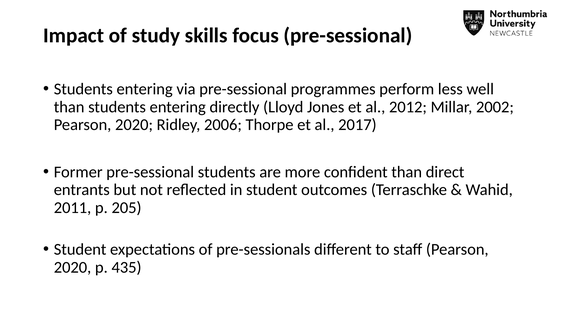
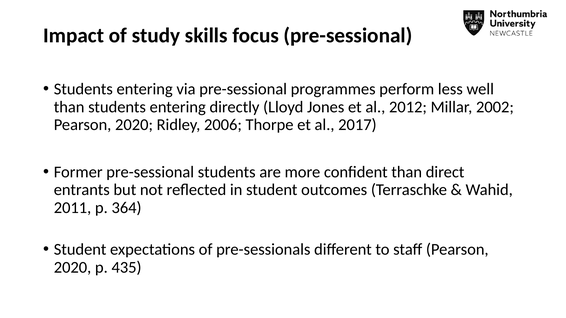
205: 205 -> 364 (127, 208)
